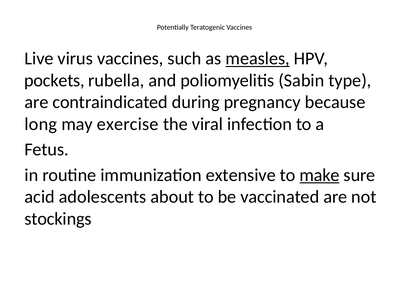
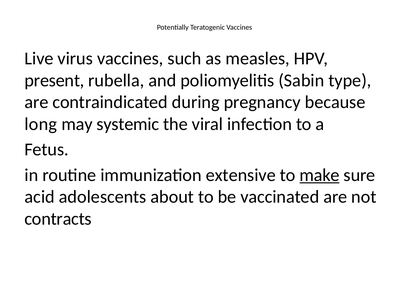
measles underline: present -> none (258, 59)
pockets: pockets -> present (54, 80)
exercise: exercise -> systemic (128, 124)
stockings: stockings -> contracts (58, 219)
